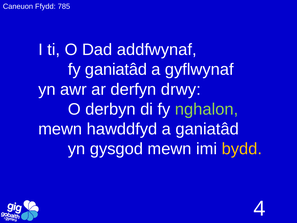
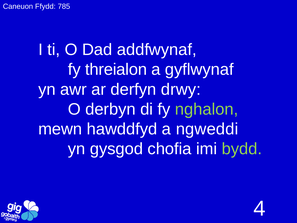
fy ganiatâd: ganiatâd -> threialon (116, 69)
a ganiatâd: ganiatâd -> ngweddi (207, 129)
gysgod mewn: mewn -> chofia (170, 149)
bydd colour: yellow -> light green (242, 149)
